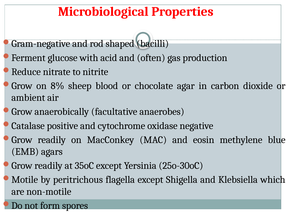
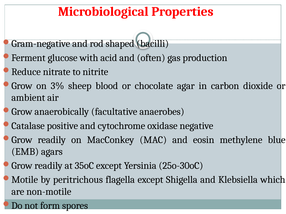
8%: 8% -> 3% (57, 86)
